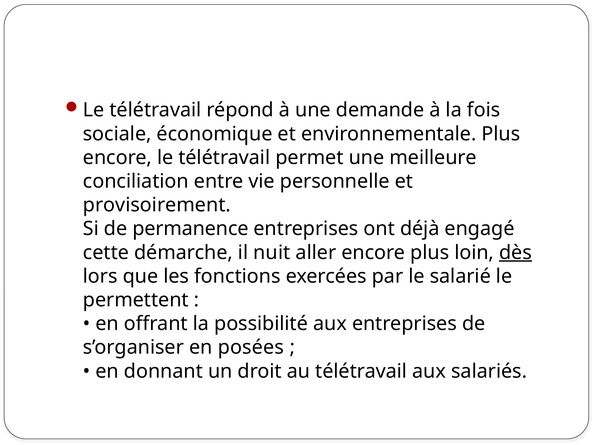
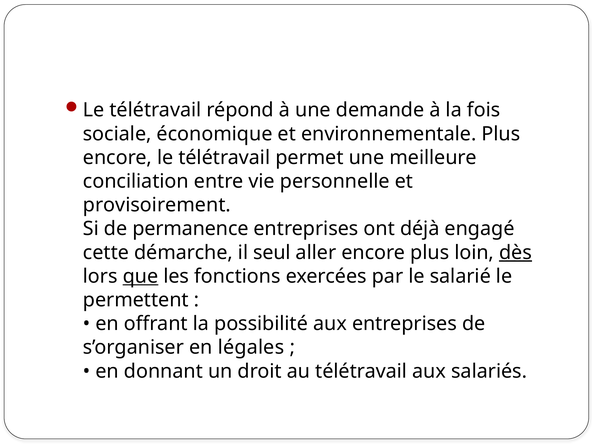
nuit: nuit -> seul (272, 252)
que underline: none -> present (140, 276)
posées: posées -> légales (251, 347)
